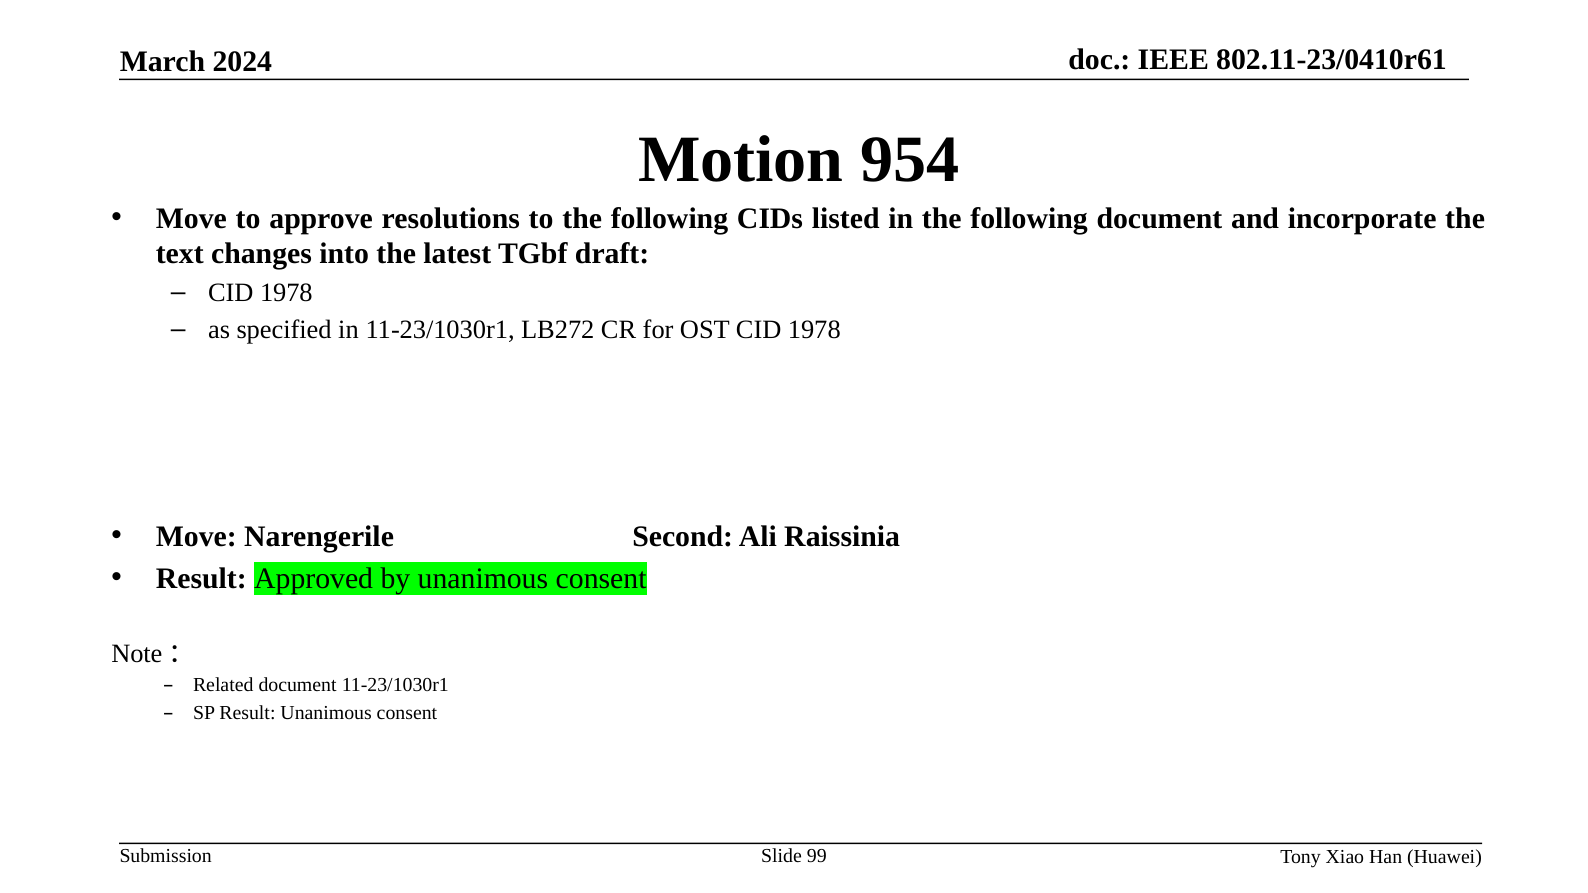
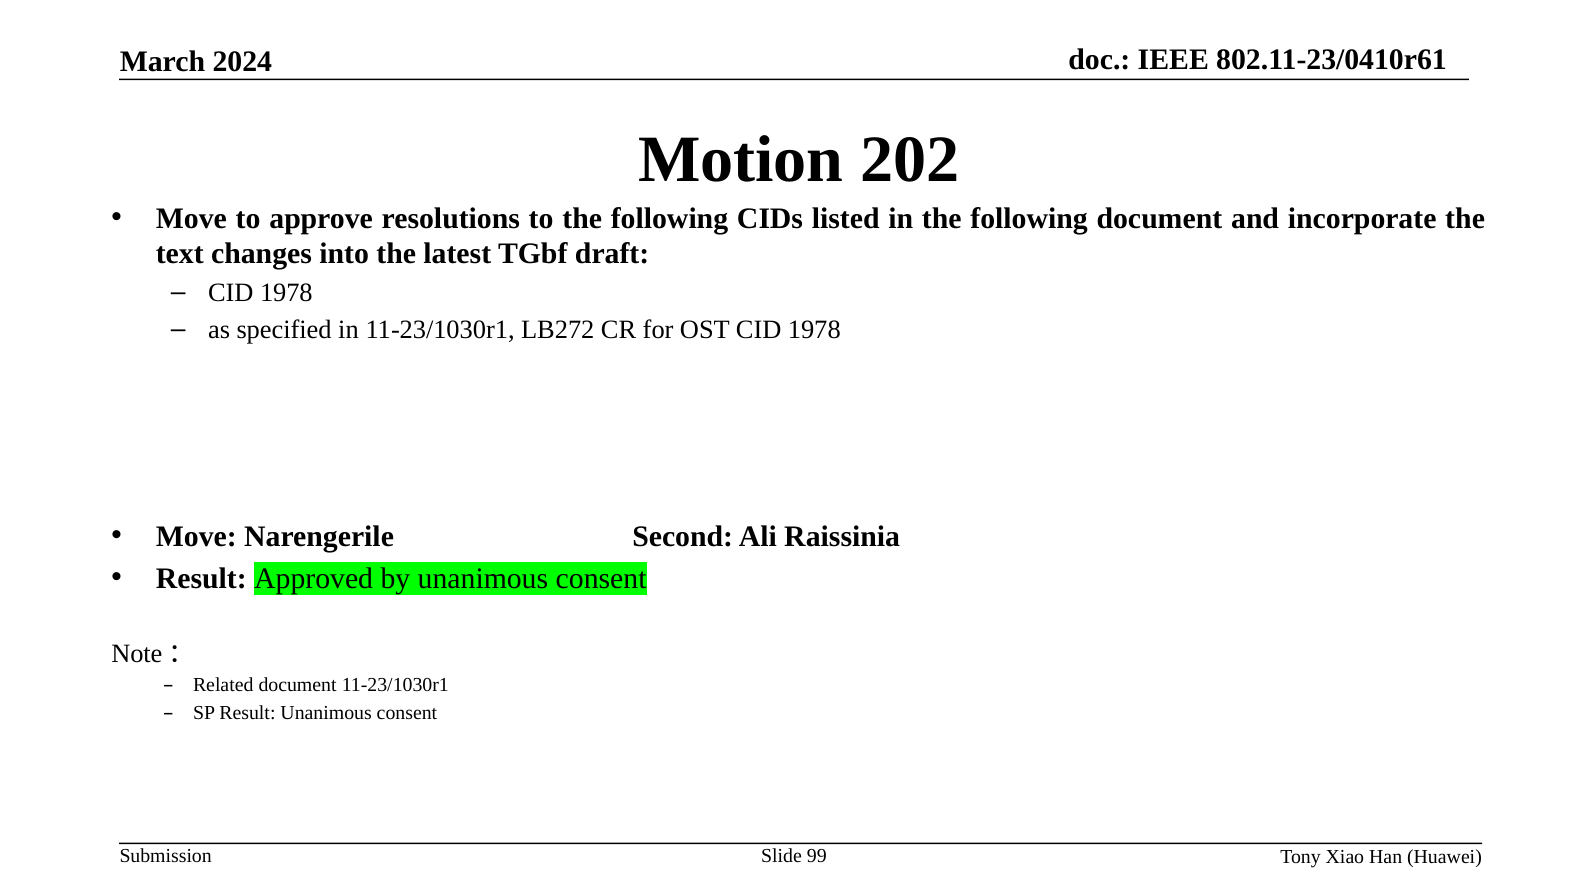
954: 954 -> 202 (910, 159)
